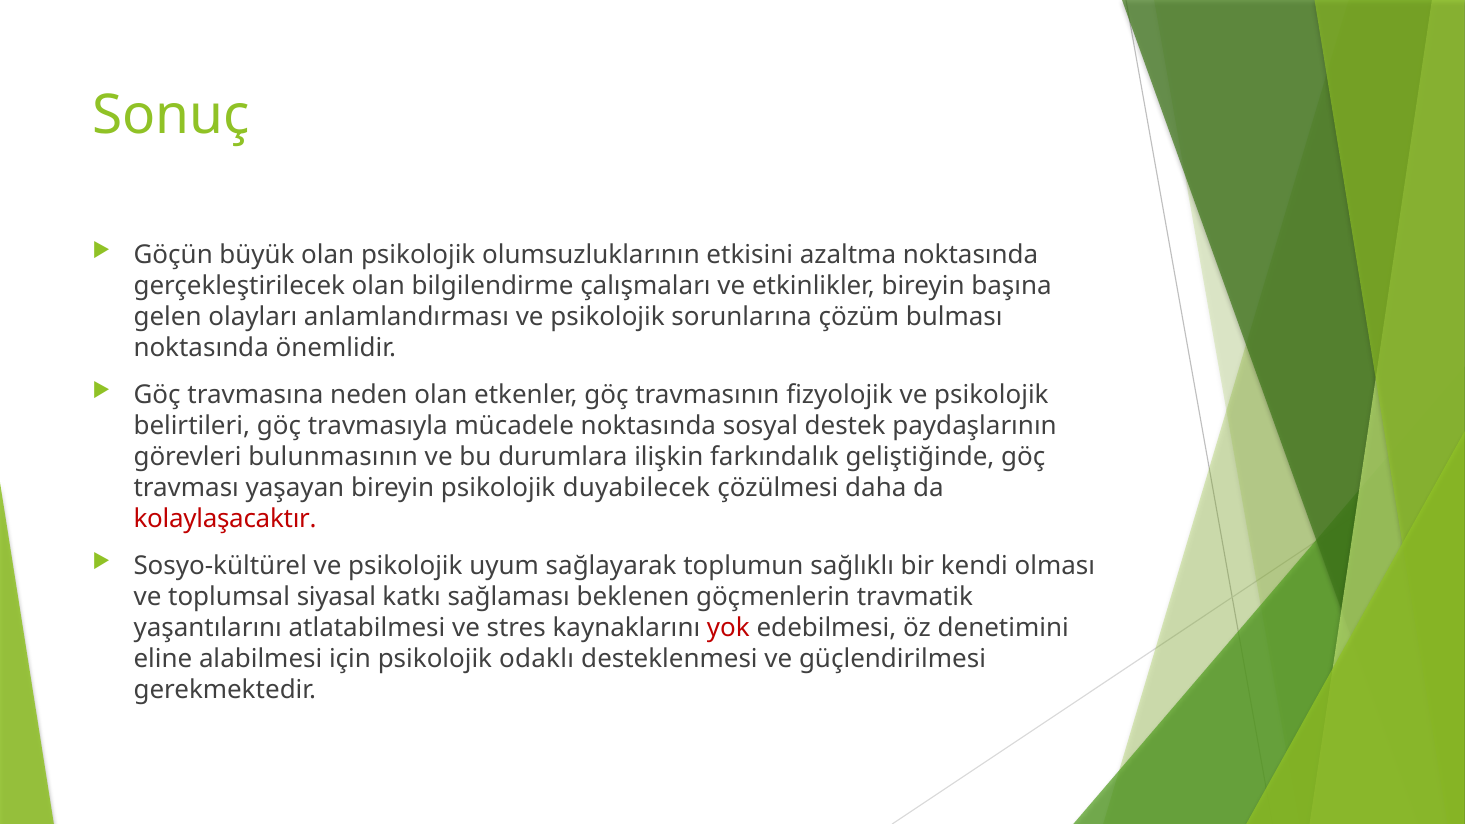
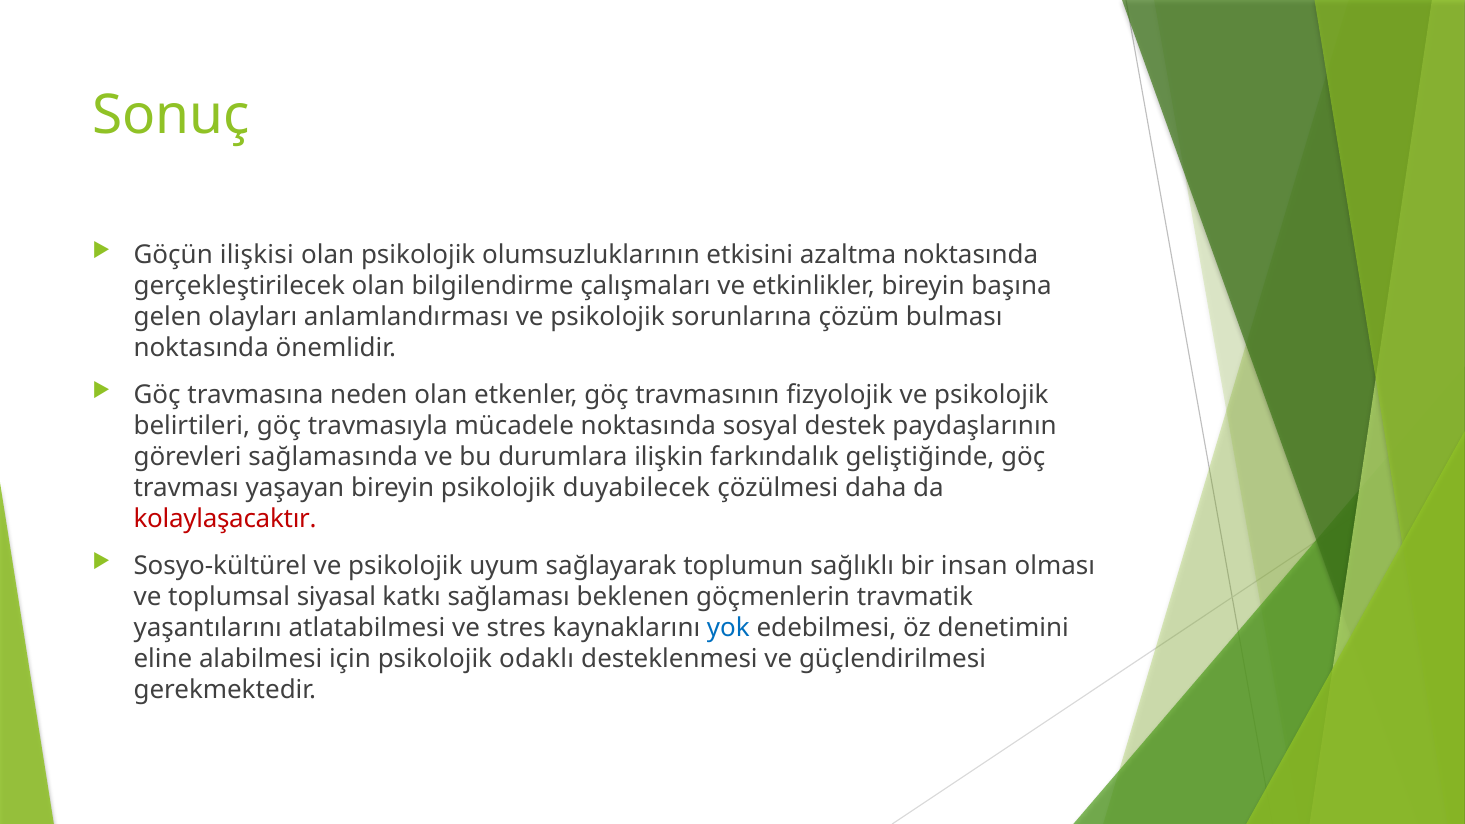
büyük: büyük -> ilişkisi (257, 255)
bulunmasının: bulunmasının -> sağlamasında (333, 457)
kendi: kendi -> insan (974, 566)
yok colour: red -> blue (728, 628)
